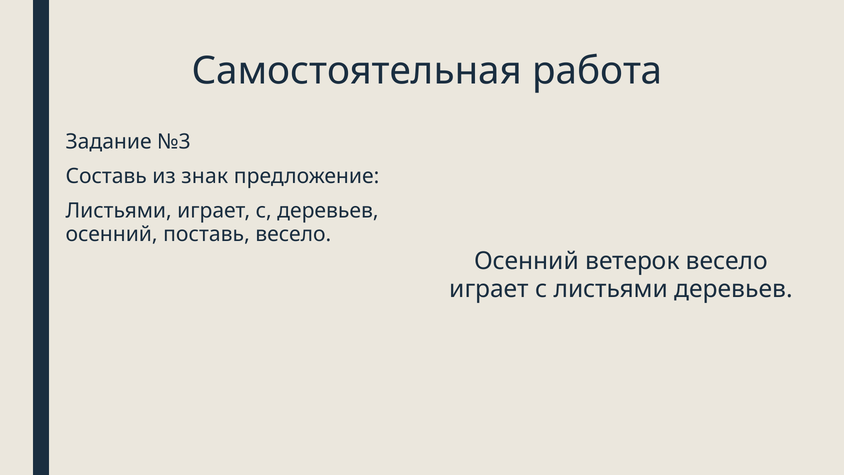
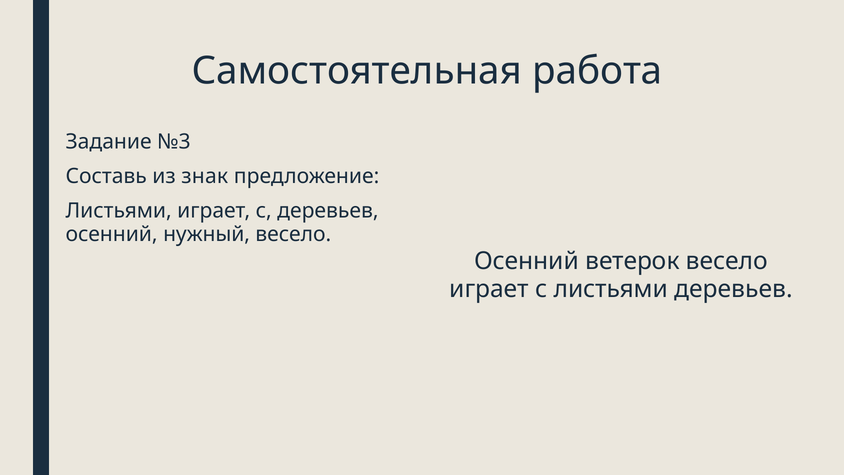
поставь: поставь -> нужный (207, 234)
